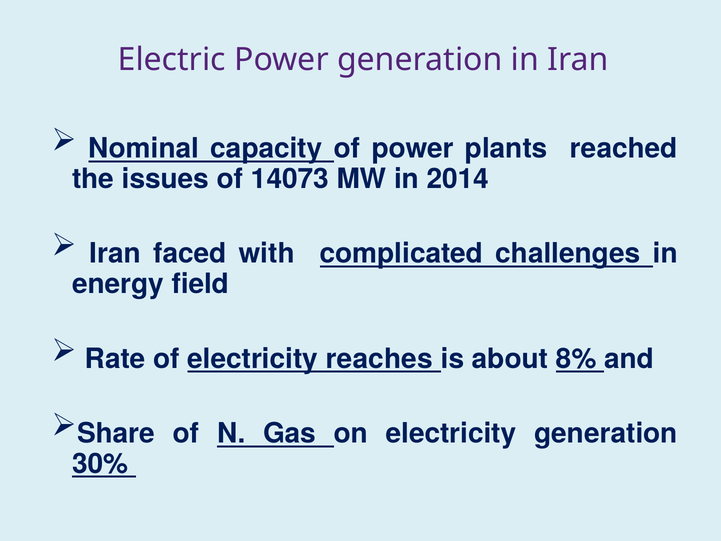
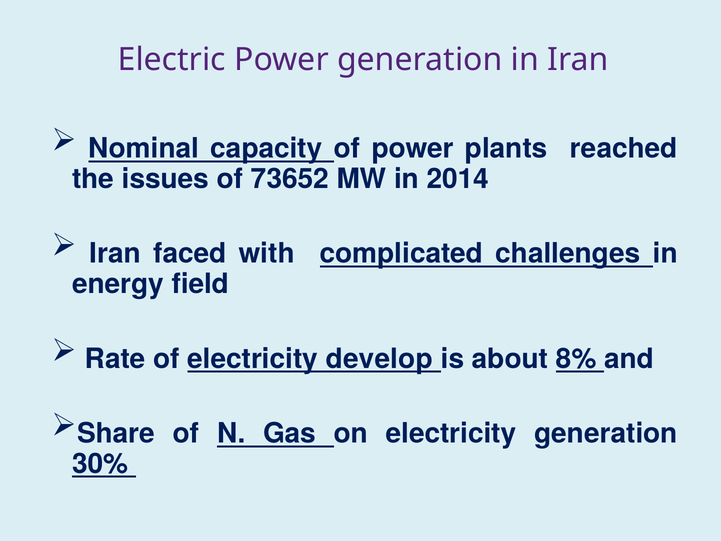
14073: 14073 -> 73652 (290, 179)
reaches: reaches -> develop (379, 359)
